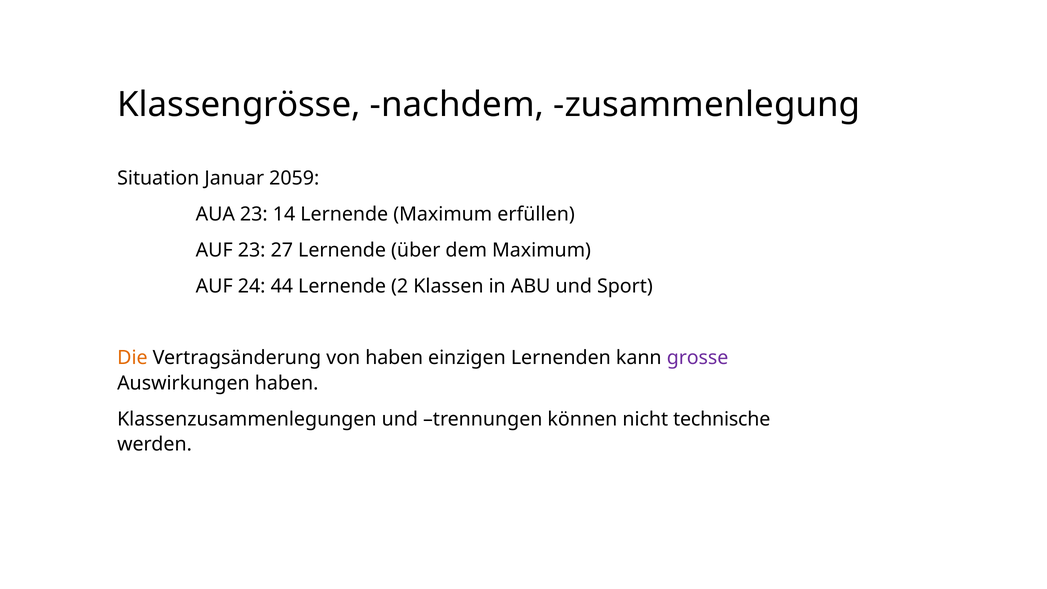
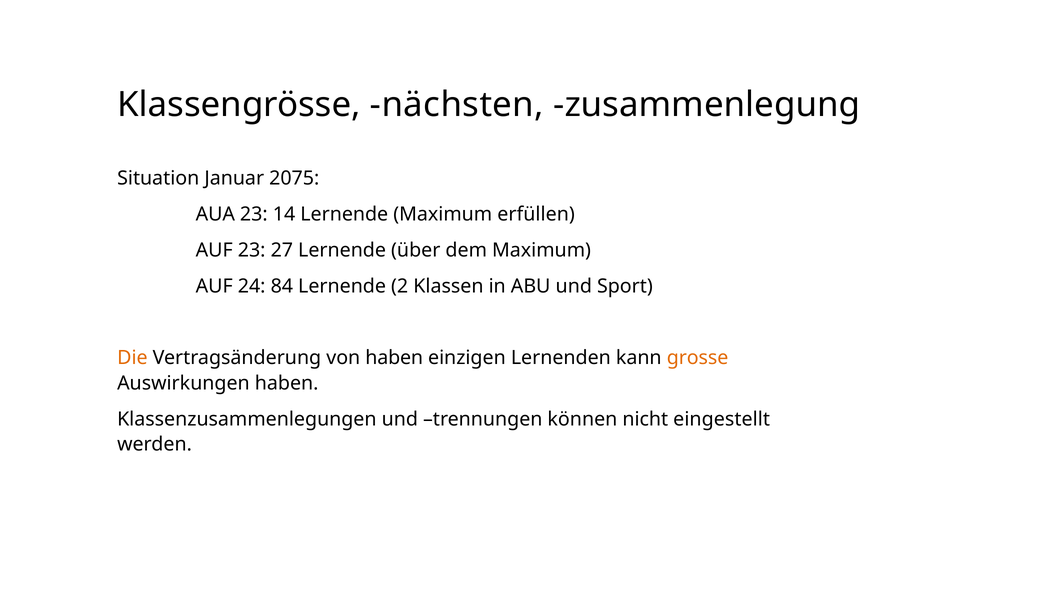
nachdem: nachdem -> nächsten (457, 105)
2059: 2059 -> 2075 (294, 178)
44: 44 -> 84 (282, 286)
grosse colour: purple -> orange (698, 358)
technische: technische -> eingestellt (722, 419)
